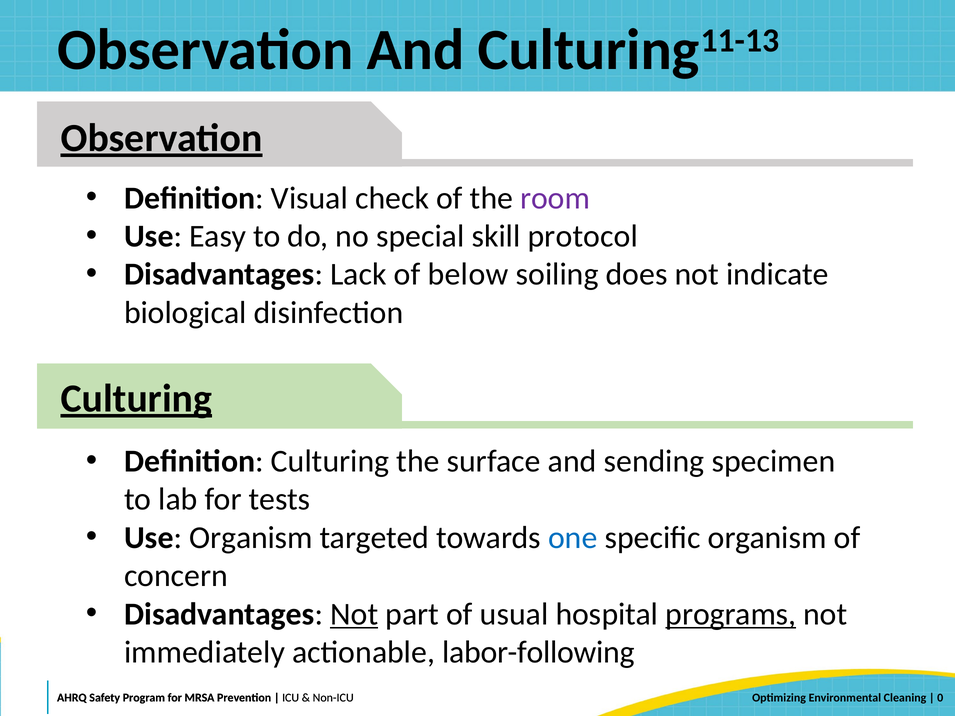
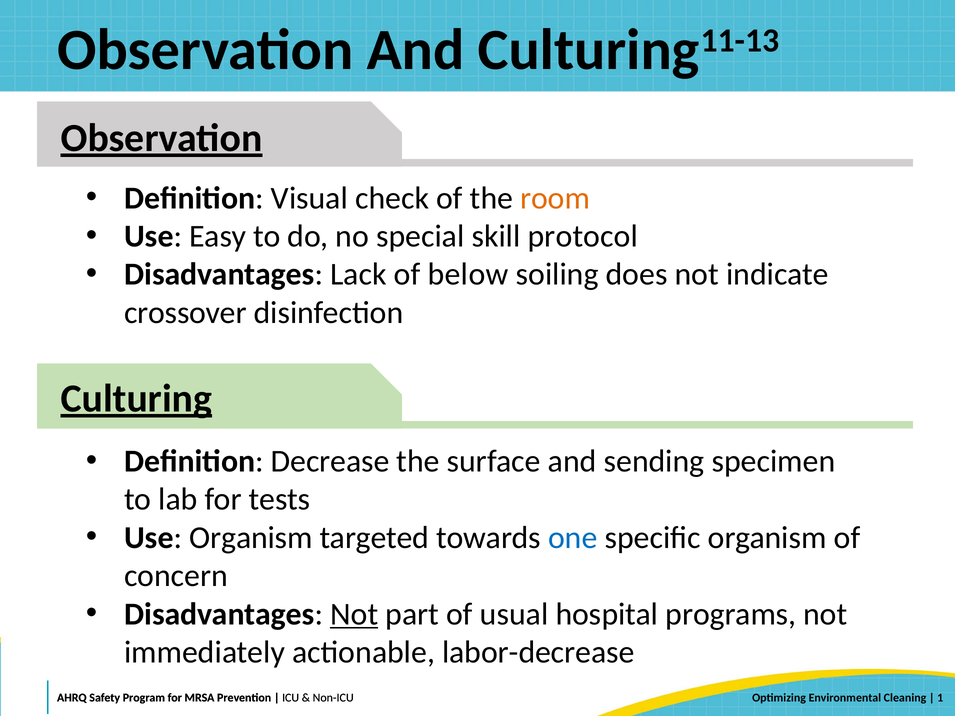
room colour: purple -> orange (555, 198)
biological: biological -> crossover (185, 313)
Definition Culturing: Culturing -> Decrease (330, 461)
programs underline: present -> none (731, 614)
labor-following: labor-following -> labor-decrease (538, 652)
0: 0 -> 1 (940, 698)
